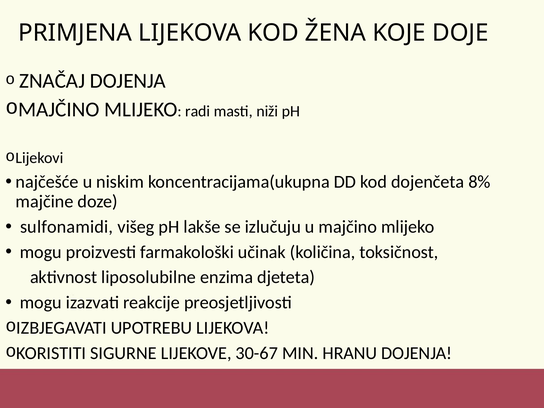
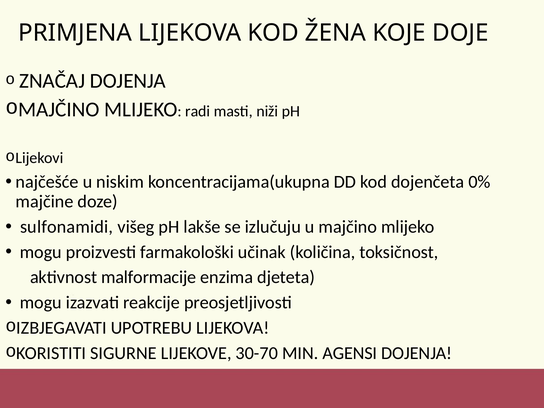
8%: 8% -> 0% (480, 182)
liposolubilne: liposolubilne -> malformacije (149, 277)
30-67: 30-67 -> 30-70 (257, 353)
HRANU: HRANU -> AGENSI (350, 353)
